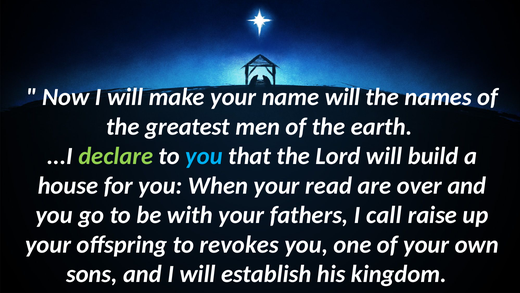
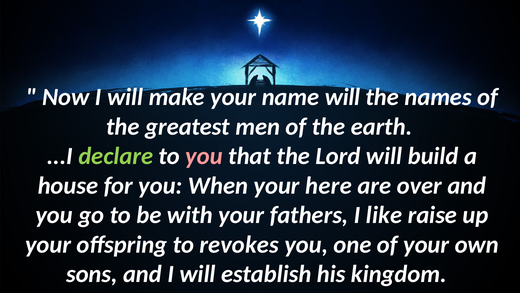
you colour: light blue -> pink (204, 156)
read: read -> here (329, 185)
call: call -> like (384, 215)
